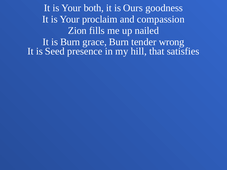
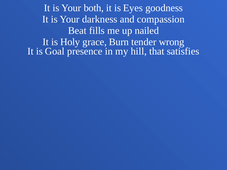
Ours: Ours -> Eyes (133, 8)
proclaim: proclaim -> darkness (100, 19)
Zion: Zion -> Beat (77, 31)
is Burn: Burn -> Holy (70, 42)
Seed: Seed -> Goal (55, 51)
